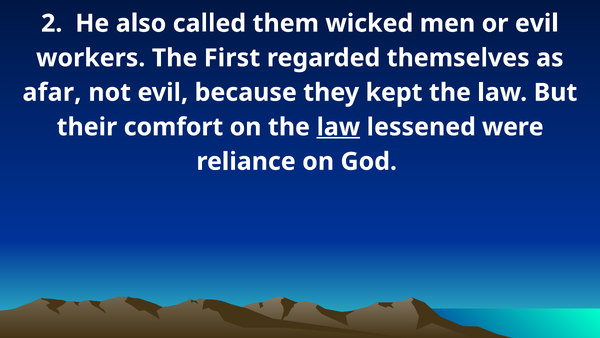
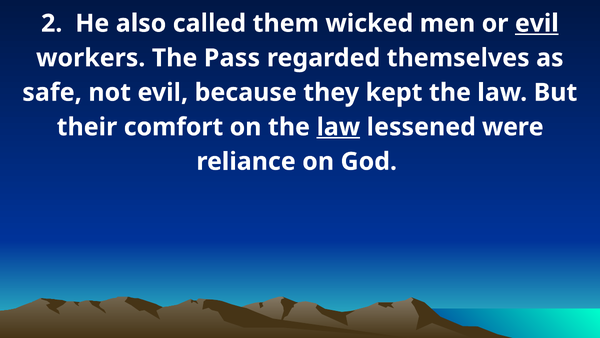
evil underline: none -> present (537, 23)
First: First -> Pass (232, 58)
afar: afar -> safe (52, 92)
